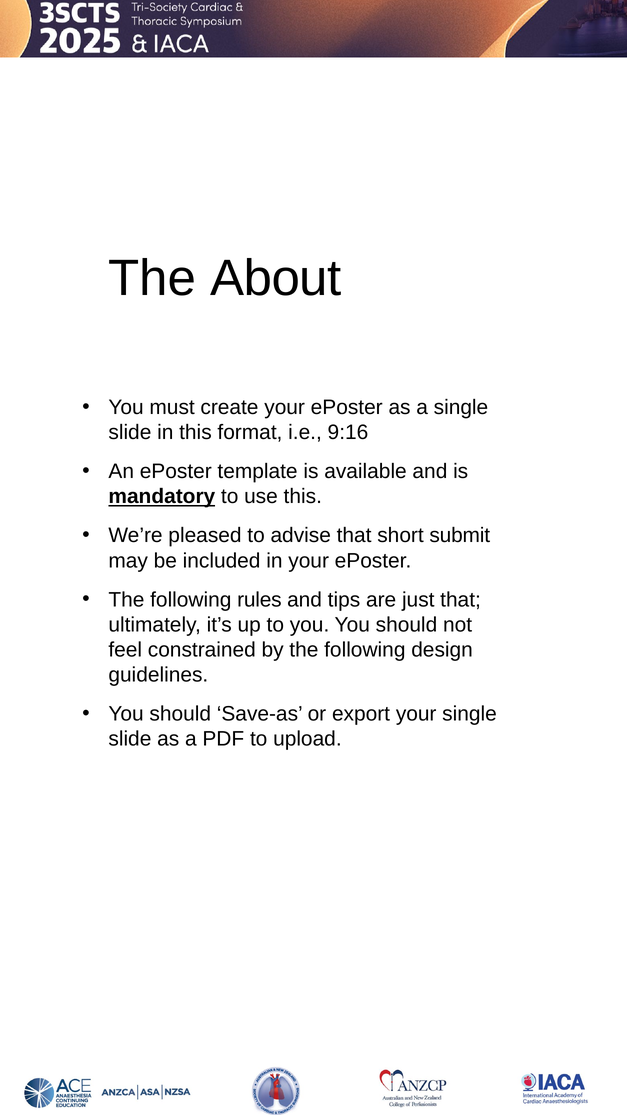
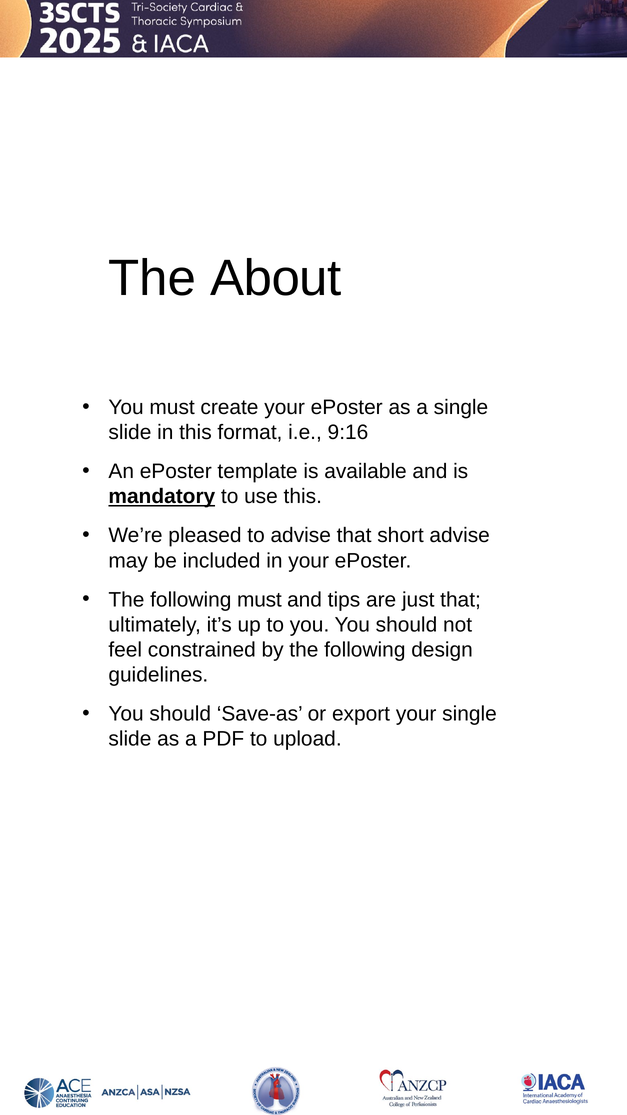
short submit: submit -> advise (460, 535)
following rules: rules -> must (259, 600)
